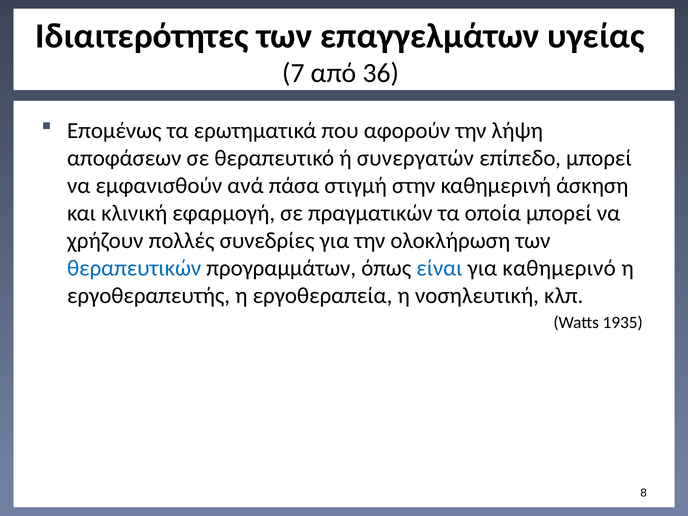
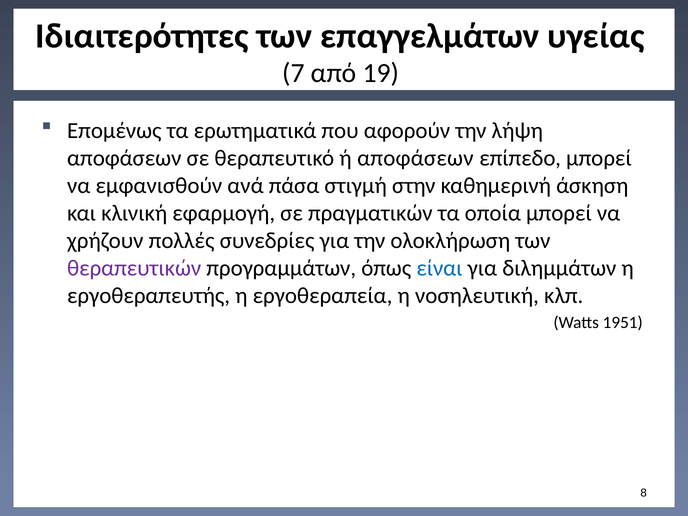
36: 36 -> 19 (381, 73)
ή συνεργατών: συνεργατών -> αποφάσεων (415, 158)
θεραπευτικών colour: blue -> purple (134, 268)
καθημερινό: καθημερινό -> διλημμάτων (559, 268)
1935: 1935 -> 1951 (623, 323)
